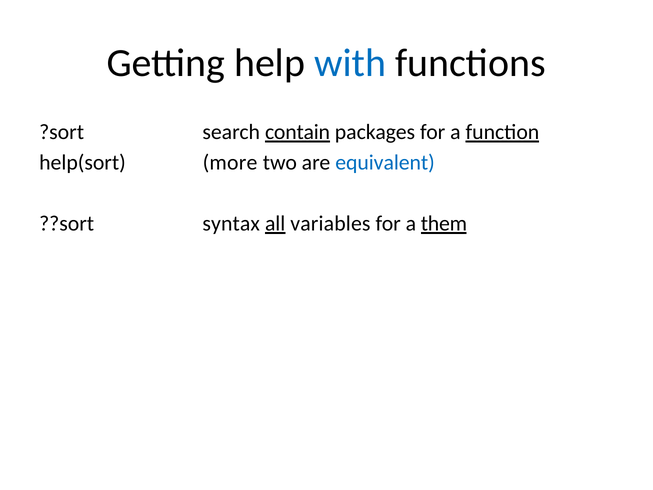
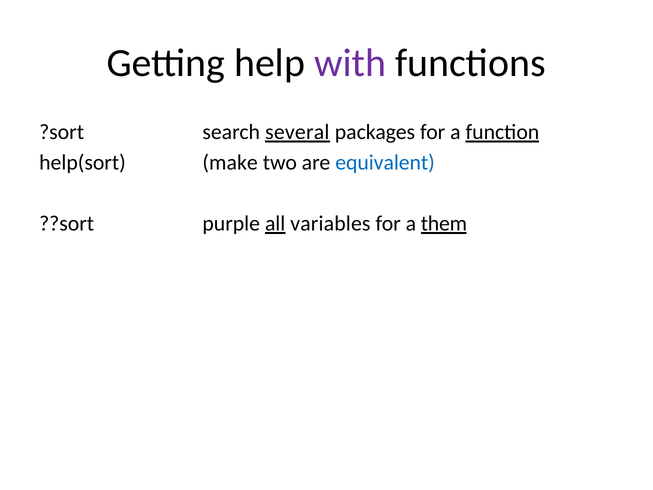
with colour: blue -> purple (350, 63)
contain: contain -> several (297, 132)
more: more -> make (230, 163)
syntax: syntax -> purple (231, 224)
